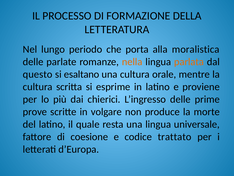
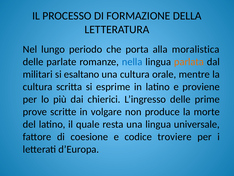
nella colour: orange -> blue (132, 62)
questo: questo -> militari (38, 74)
trattato: trattato -> troviere (175, 136)
